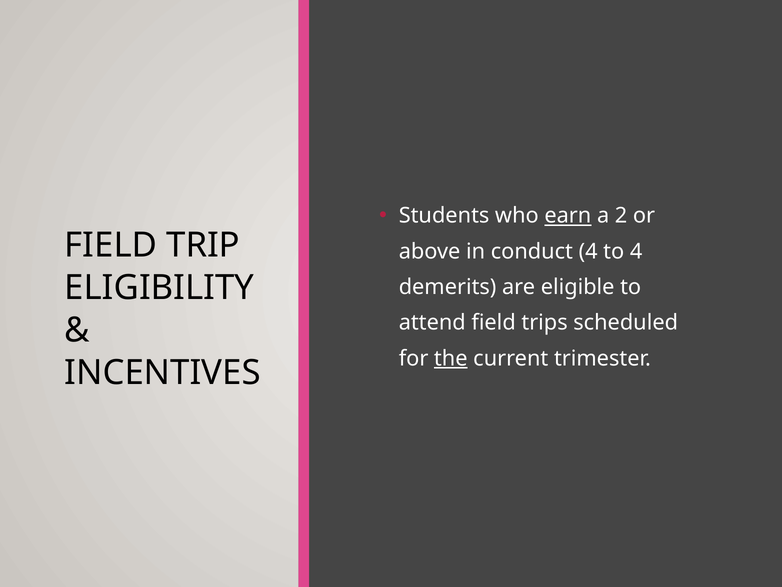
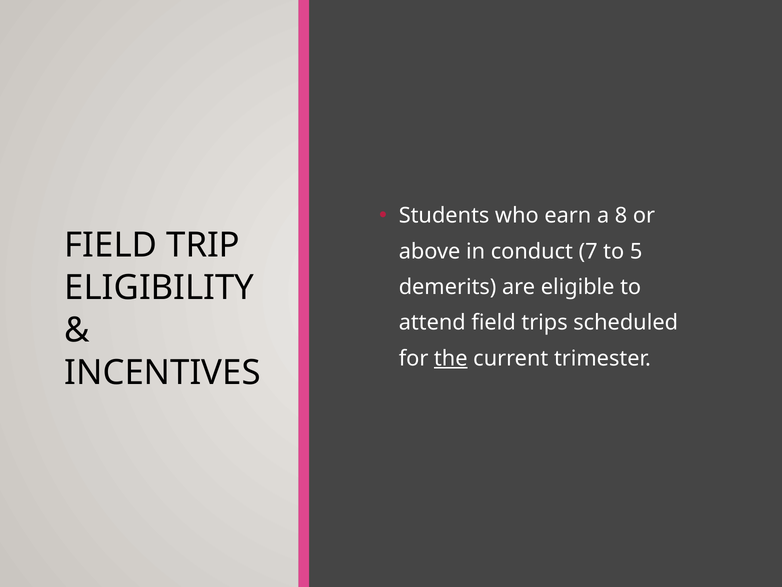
earn underline: present -> none (568, 216)
2: 2 -> 8 (621, 216)
conduct 4: 4 -> 7 (588, 251)
to 4: 4 -> 5 (636, 251)
